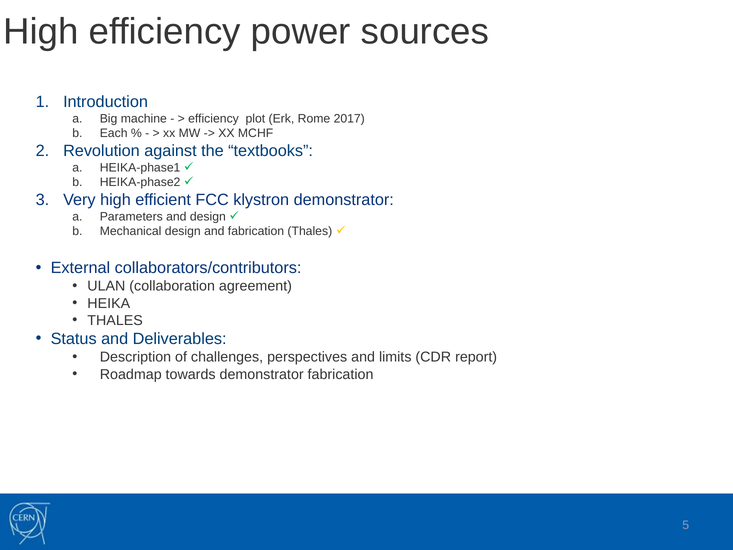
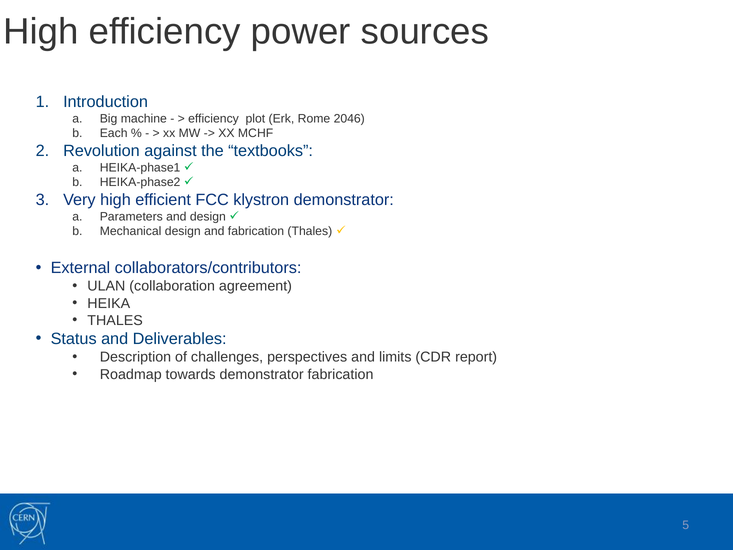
2017: 2017 -> 2046 (349, 119)
